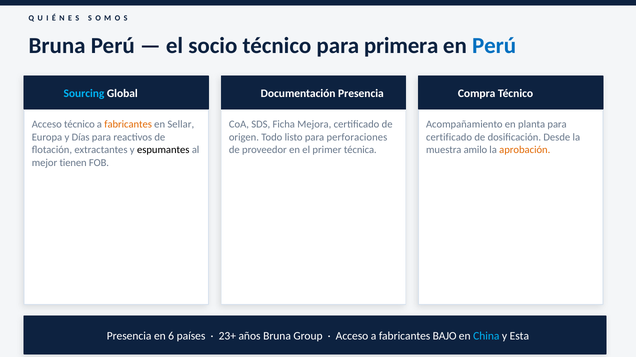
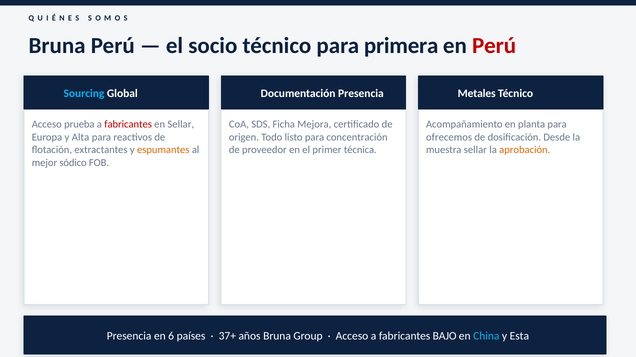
Perú colour: blue -> red (494, 46)
Compra: Compra -> Metales (477, 94)
Acceso técnico: técnico -> prueba (79, 125)
fabricantes colour: orange -> red (128, 125)
Días: Días -> Alta (81, 137)
perforaciones: perforaciones -> concentración (357, 137)
certificado: certificado -> ofrecemos (449, 137)
espumantes colour: black -> orange (163, 150)
muestra amilo: amilo -> sellar (475, 150)
tienen: tienen -> sódico (73, 163)
23+: 23+ -> 37+ (227, 337)
